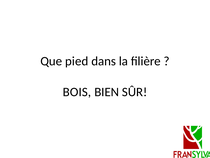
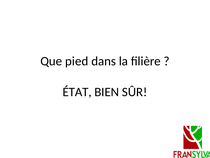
BOIS: BOIS -> ÉTAT (77, 92)
